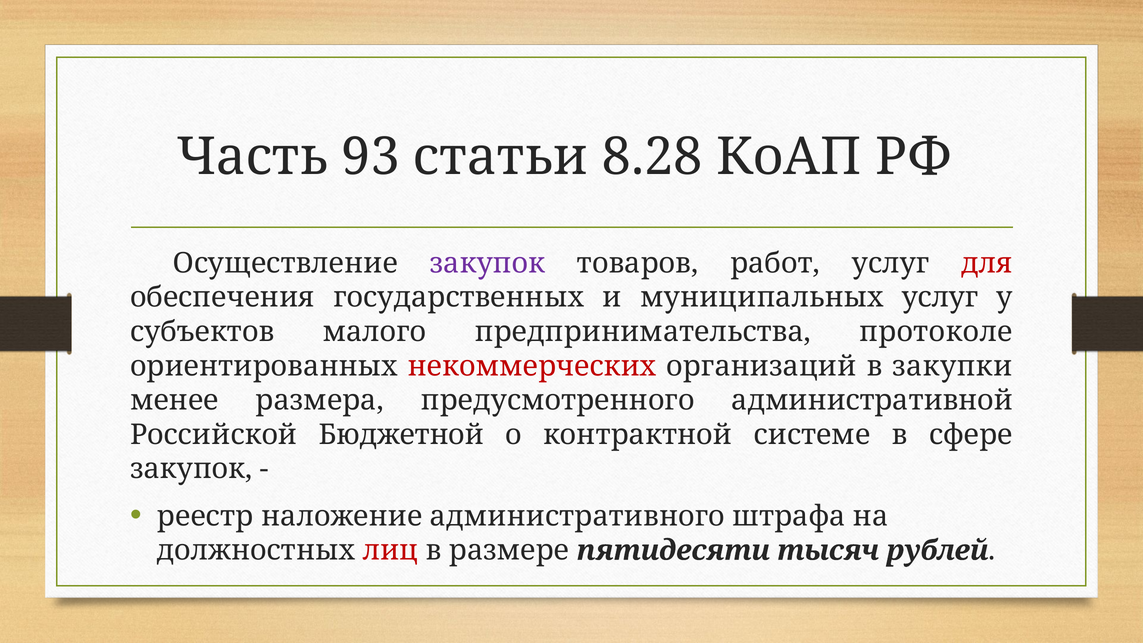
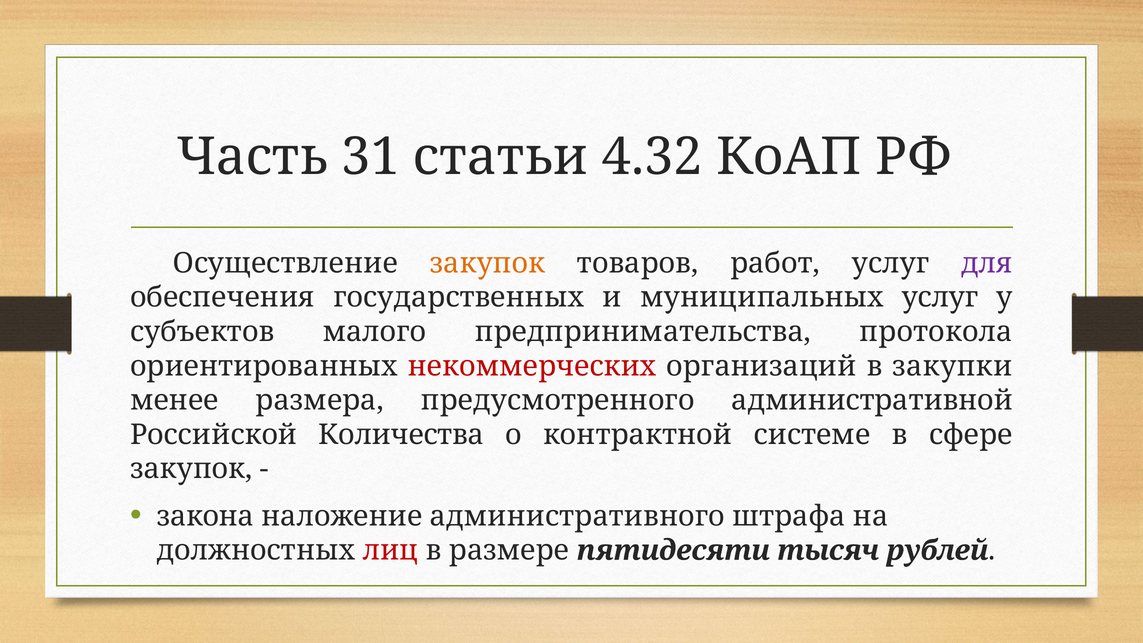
93: 93 -> 31 (371, 157)
8.28: 8.28 -> 4.32 (652, 157)
закупок colour: purple -> orange (487, 263)
для colour: red -> purple (987, 263)
протоколе: протоколе -> протокола (936, 332)
Бюджетной: Бюджетной -> Количества (401, 435)
реестр: реестр -> закона (205, 516)
